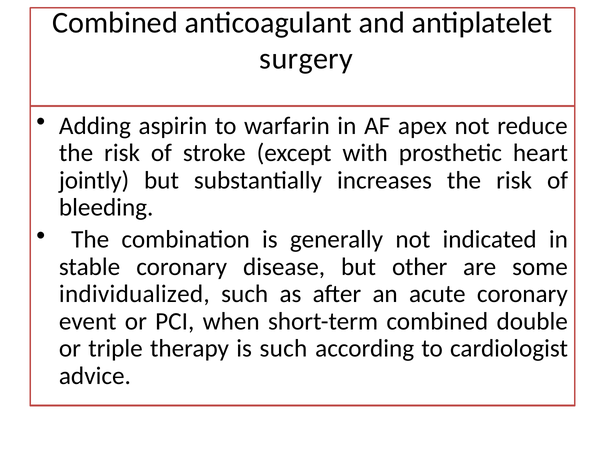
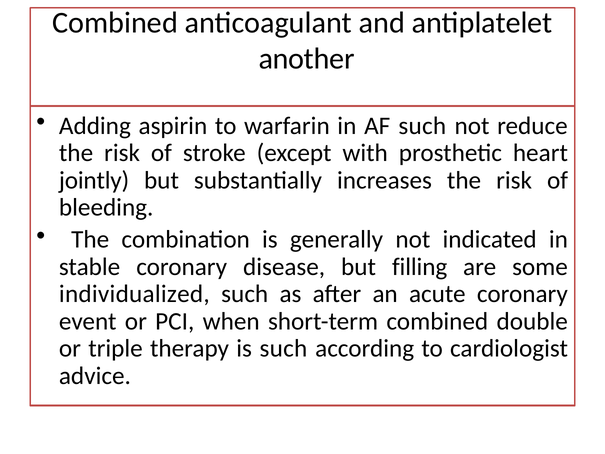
surgery: surgery -> another (307, 59)
AF apex: apex -> such (422, 126)
other: other -> filling (420, 267)
